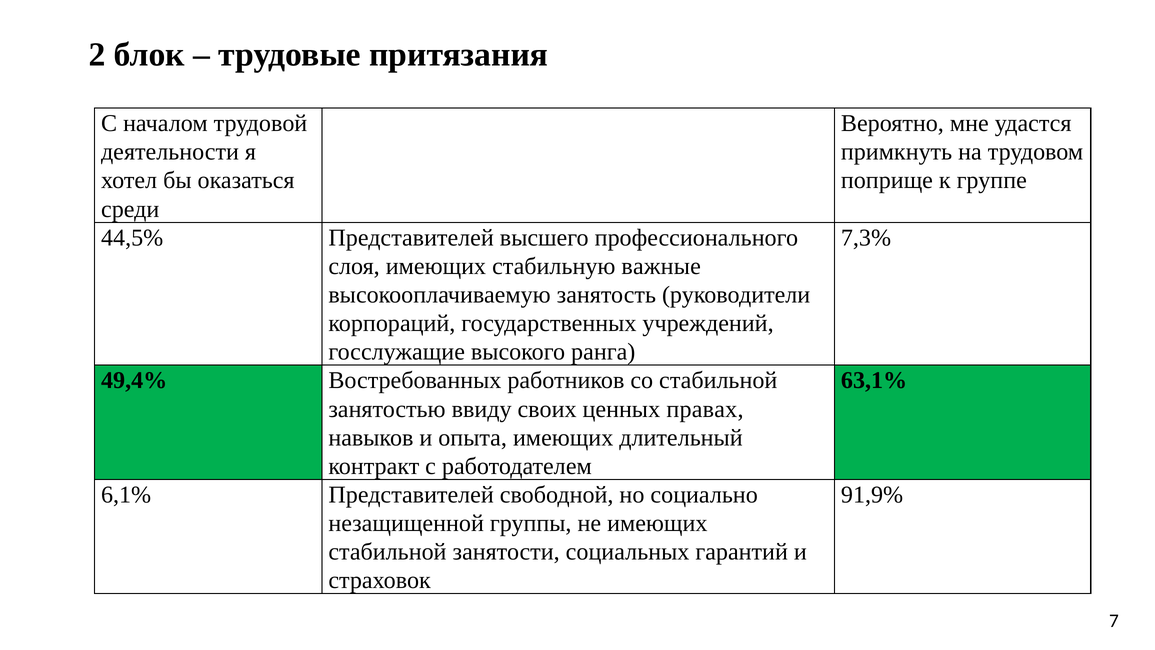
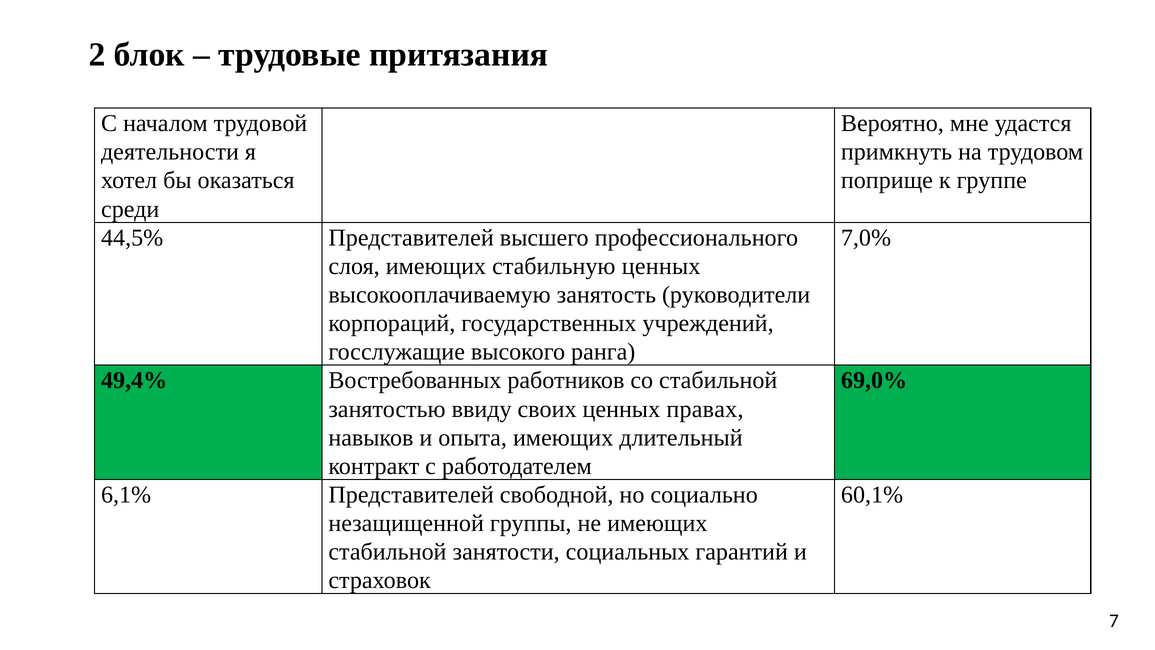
7,3%: 7,3% -> 7,0% (866, 238)
стабильную важные: важные -> ценных (661, 266)
63,1%: 63,1% -> 69,0% (874, 380)
91,9%: 91,9% -> 60,1% (872, 495)
